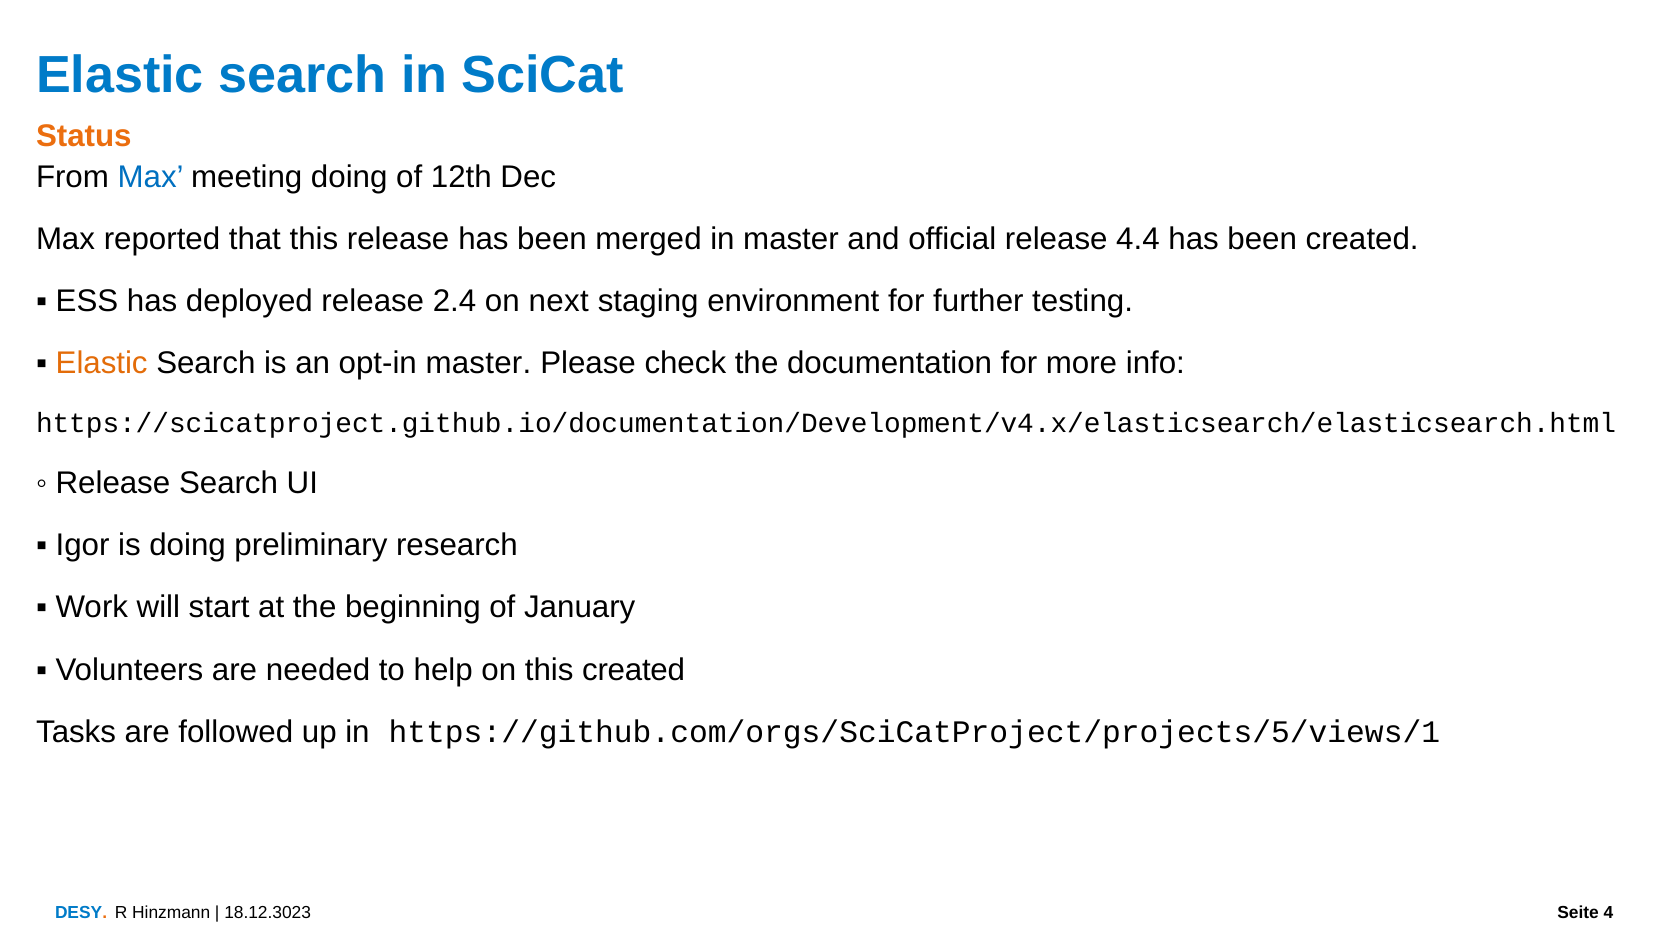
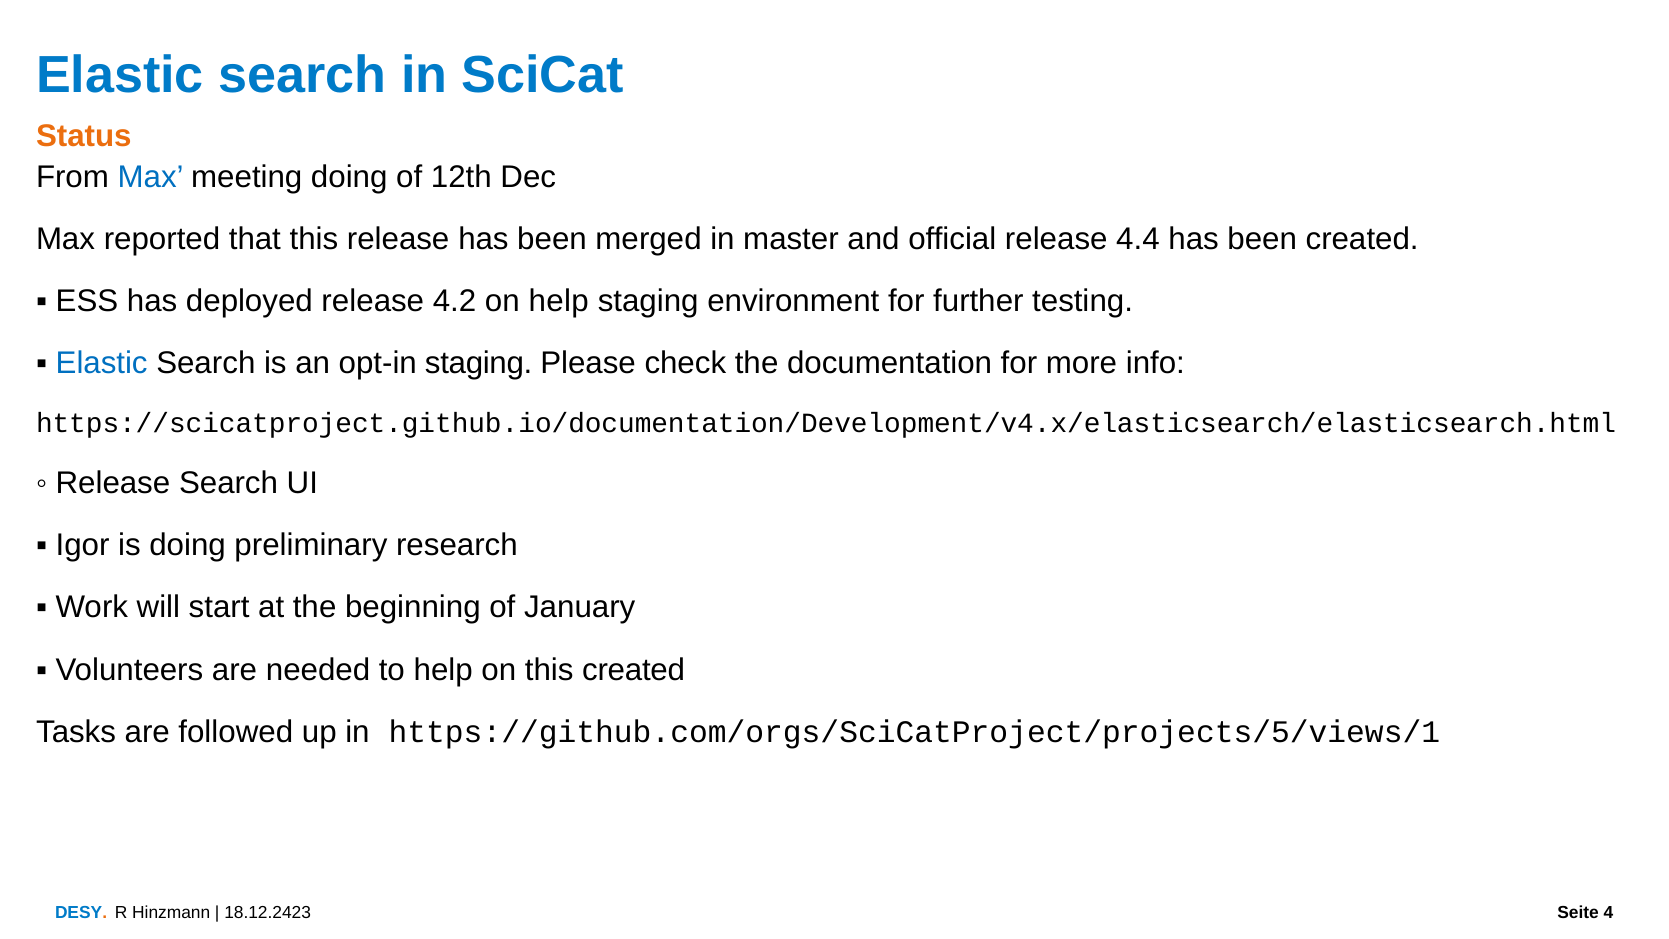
2.4: 2.4 -> 4.2 (454, 301)
on next: next -> help (559, 301)
Elastic colour: orange -> blue (102, 363)
opt-in master: master -> staging (479, 363)
18.12.3023: 18.12.3023 -> 18.12.2423 (268, 913)
